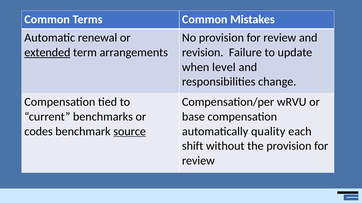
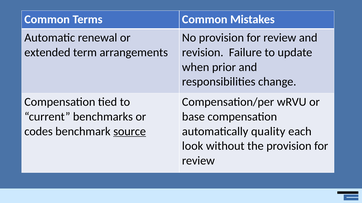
extended underline: present -> none (47, 53)
level: level -> prior (224, 67)
shift: shift -> look (193, 146)
